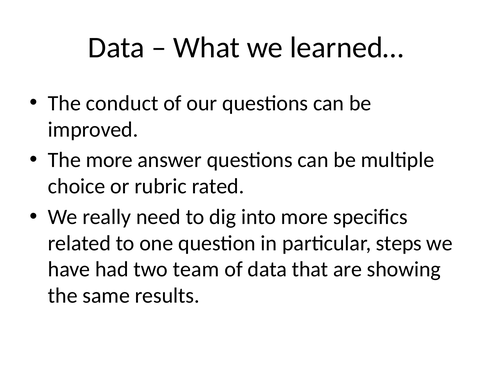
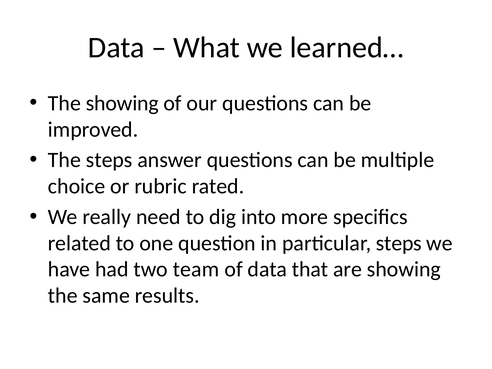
The conduct: conduct -> showing (122, 103)
The more: more -> steps (109, 160)
